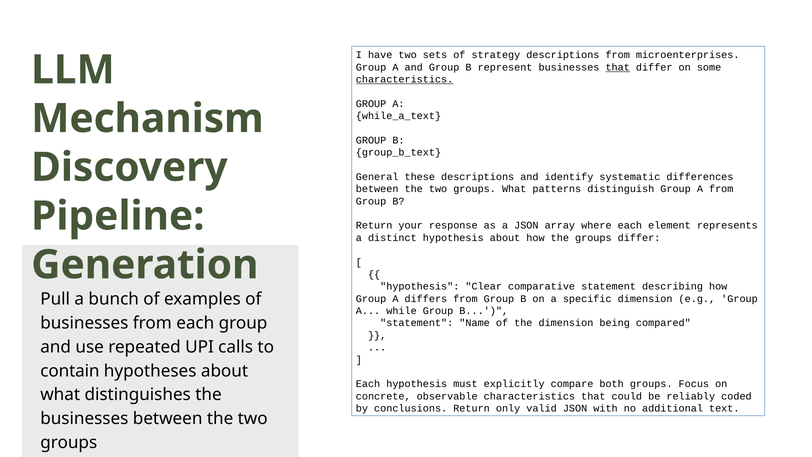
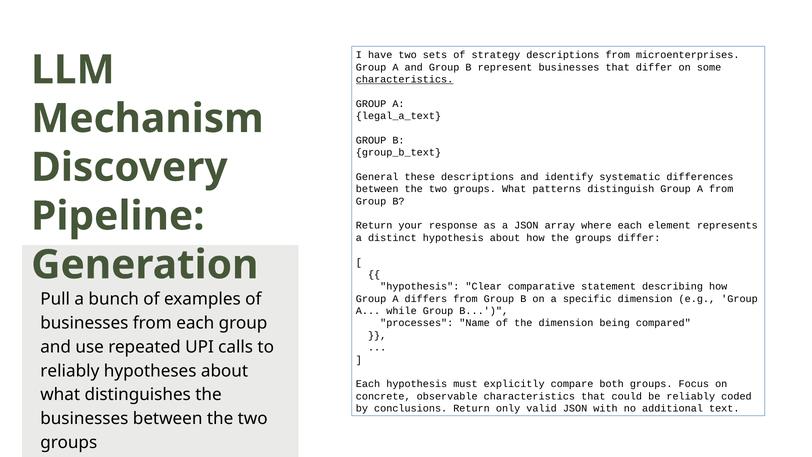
that underline: present -> none (618, 67)
while_a_text: while_a_text -> legal_a_text (398, 116)
statement: statement -> processes (417, 323)
contain: contain -> reliably (70, 371)
